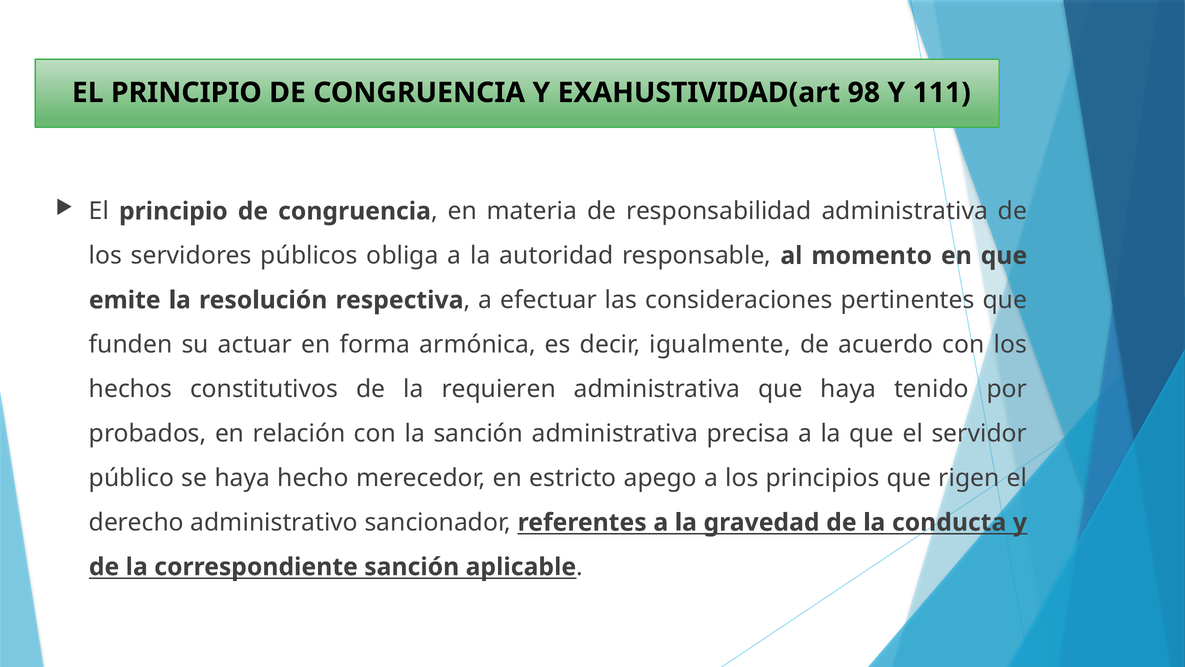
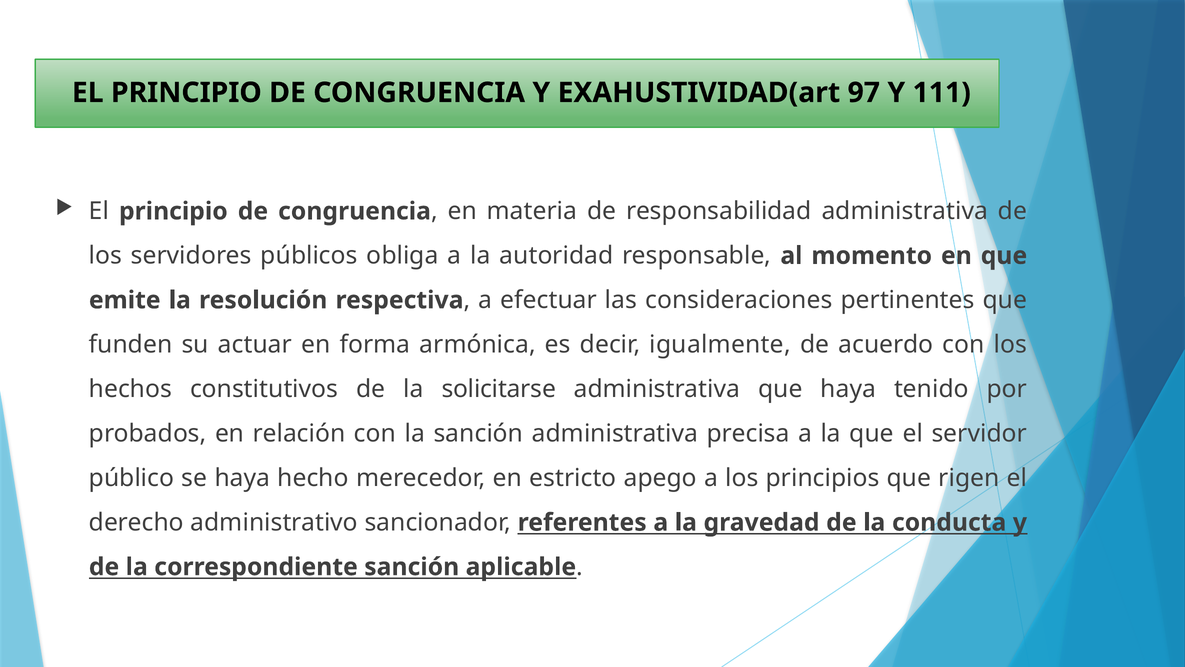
98: 98 -> 97 (864, 93)
requieren: requieren -> solicitarse (499, 389)
